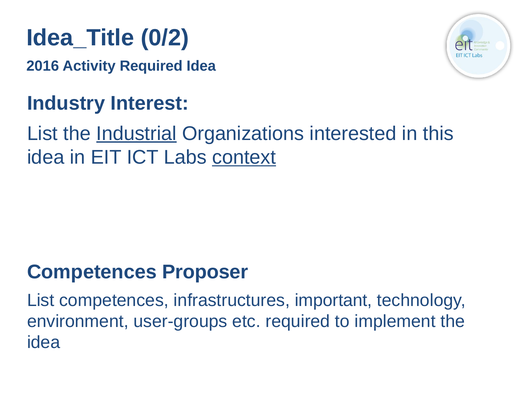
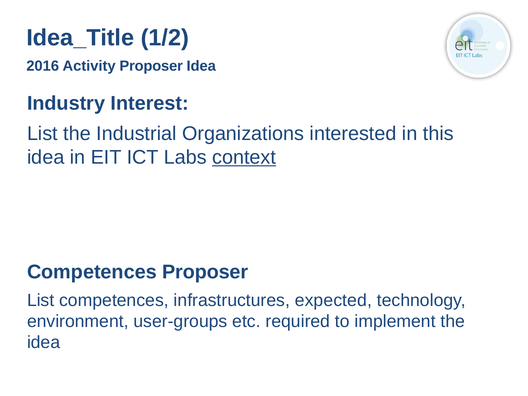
0/2: 0/2 -> 1/2 (165, 38)
Activity Required: Required -> Proposer (151, 66)
Industrial underline: present -> none (136, 134)
important: important -> expected (333, 300)
